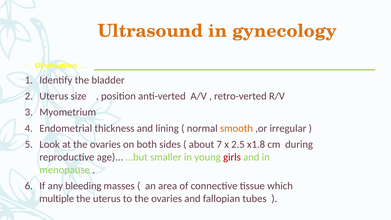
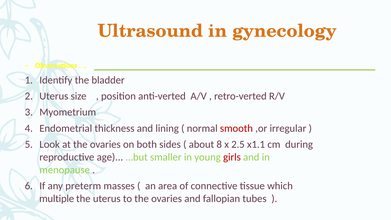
smooth colour: orange -> red (236, 128)
7: 7 -> 8 (219, 144)
x1.8: x1.8 -> x1.1 (256, 144)
bleeding: bleeding -> preterm (83, 186)
